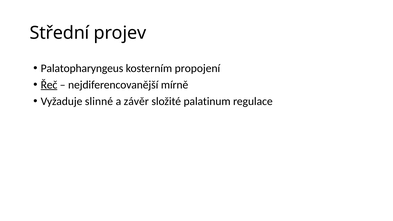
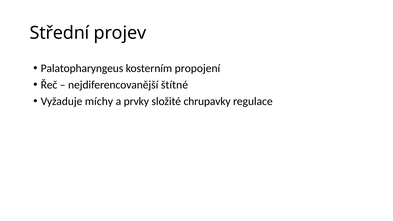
Řeč underline: present -> none (49, 85)
mírně: mírně -> štítné (174, 85)
slinné: slinné -> míchy (99, 101)
závěr: závěr -> prvky (136, 101)
palatinum: palatinum -> chrupavky (207, 101)
